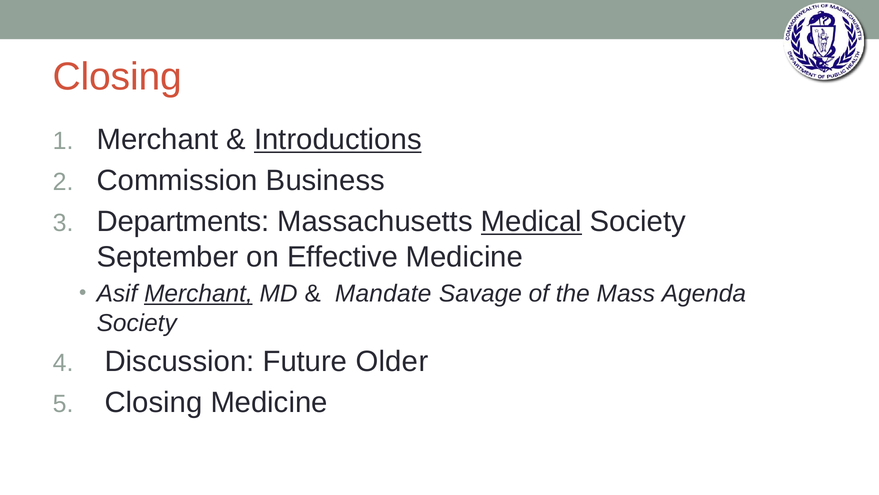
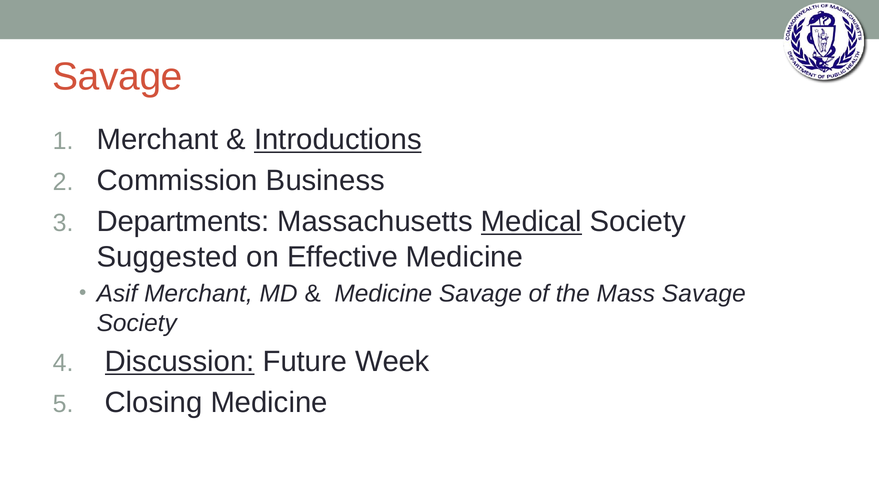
Closing: Closing -> Savage (117, 77)
September: September -> Suggested (167, 257)
Merchant underline: present -> none (198, 293)
Mandate: Mandate -> Medicine (383, 293)
Mass Agenda: Agenda -> Savage (704, 293)
Discussion underline: none -> present (180, 361)
Older: Older -> Week (392, 361)
